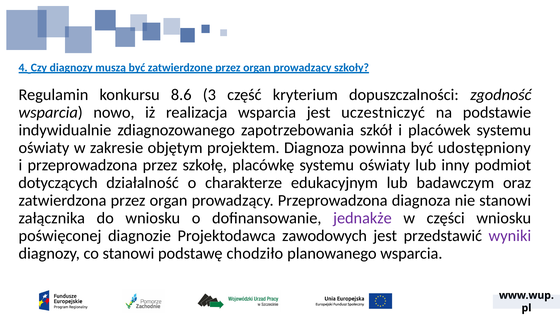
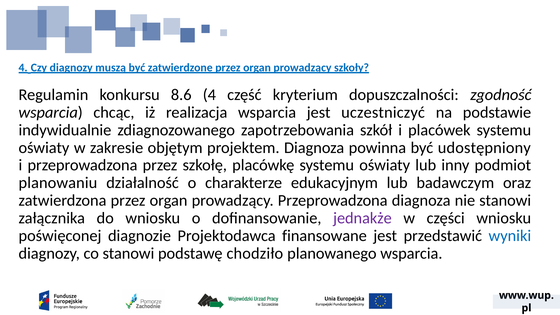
8.6 3: 3 -> 4 (209, 95)
nowo: nowo -> chcąc (114, 112)
dotyczących: dotyczących -> planowaniu (58, 183)
zawodowych: zawodowych -> finansowane (324, 236)
wyniki colour: purple -> blue (510, 236)
